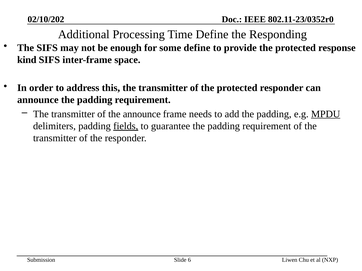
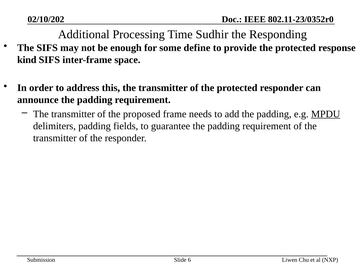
Time Define: Define -> Sudhir (212, 35)
the announce: announce -> proposed (142, 114)
fields underline: present -> none (126, 126)
